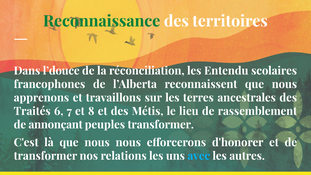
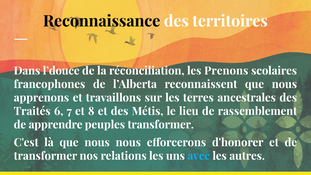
Reconnaissance colour: green -> black (102, 21)
Entendu: Entendu -> Prenons (226, 71)
annonçant: annonçant -> apprendre (56, 125)
